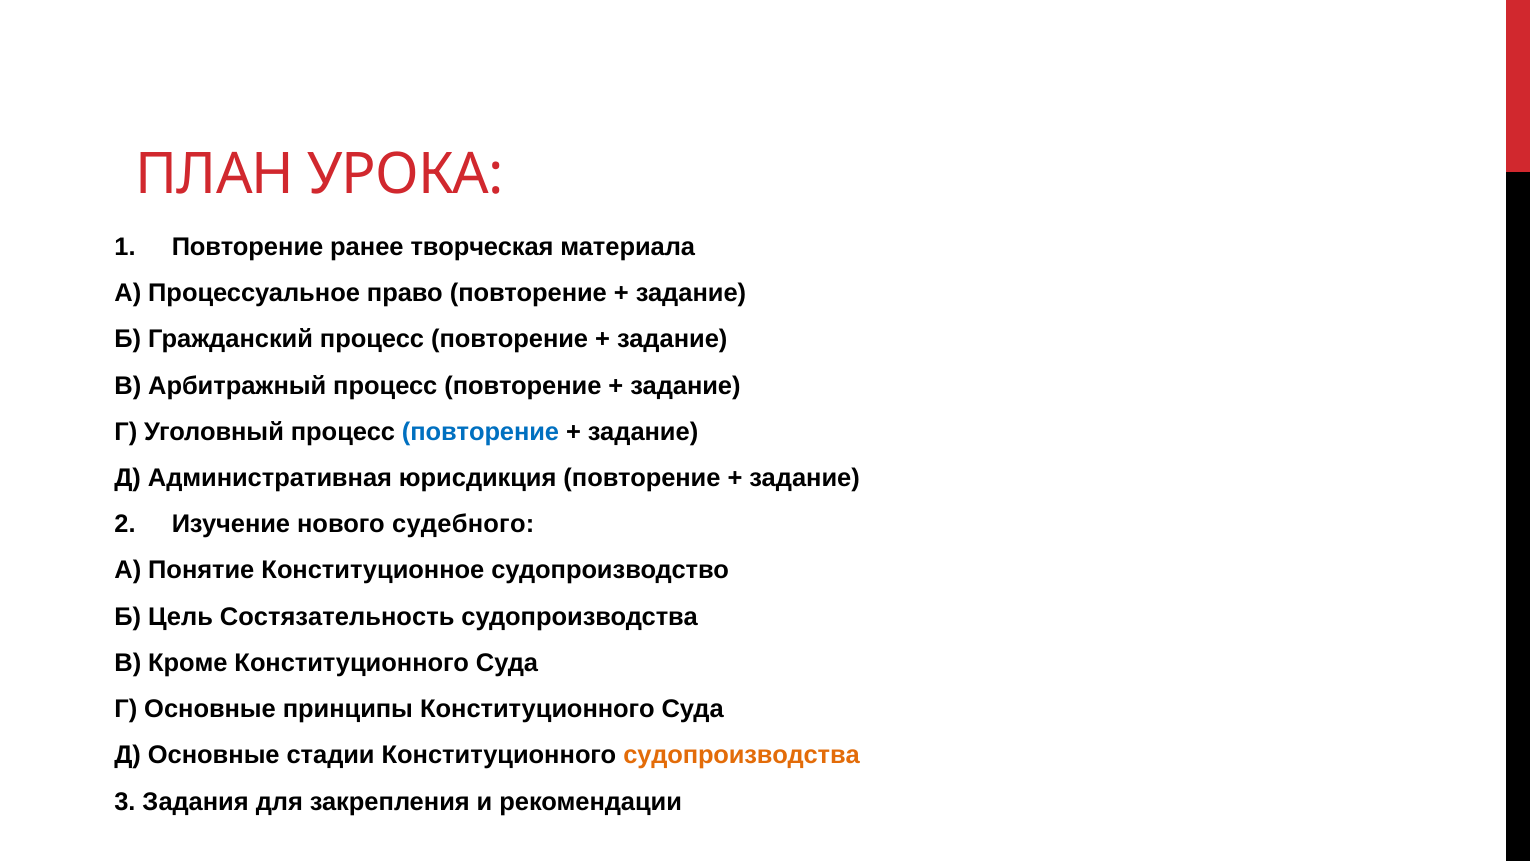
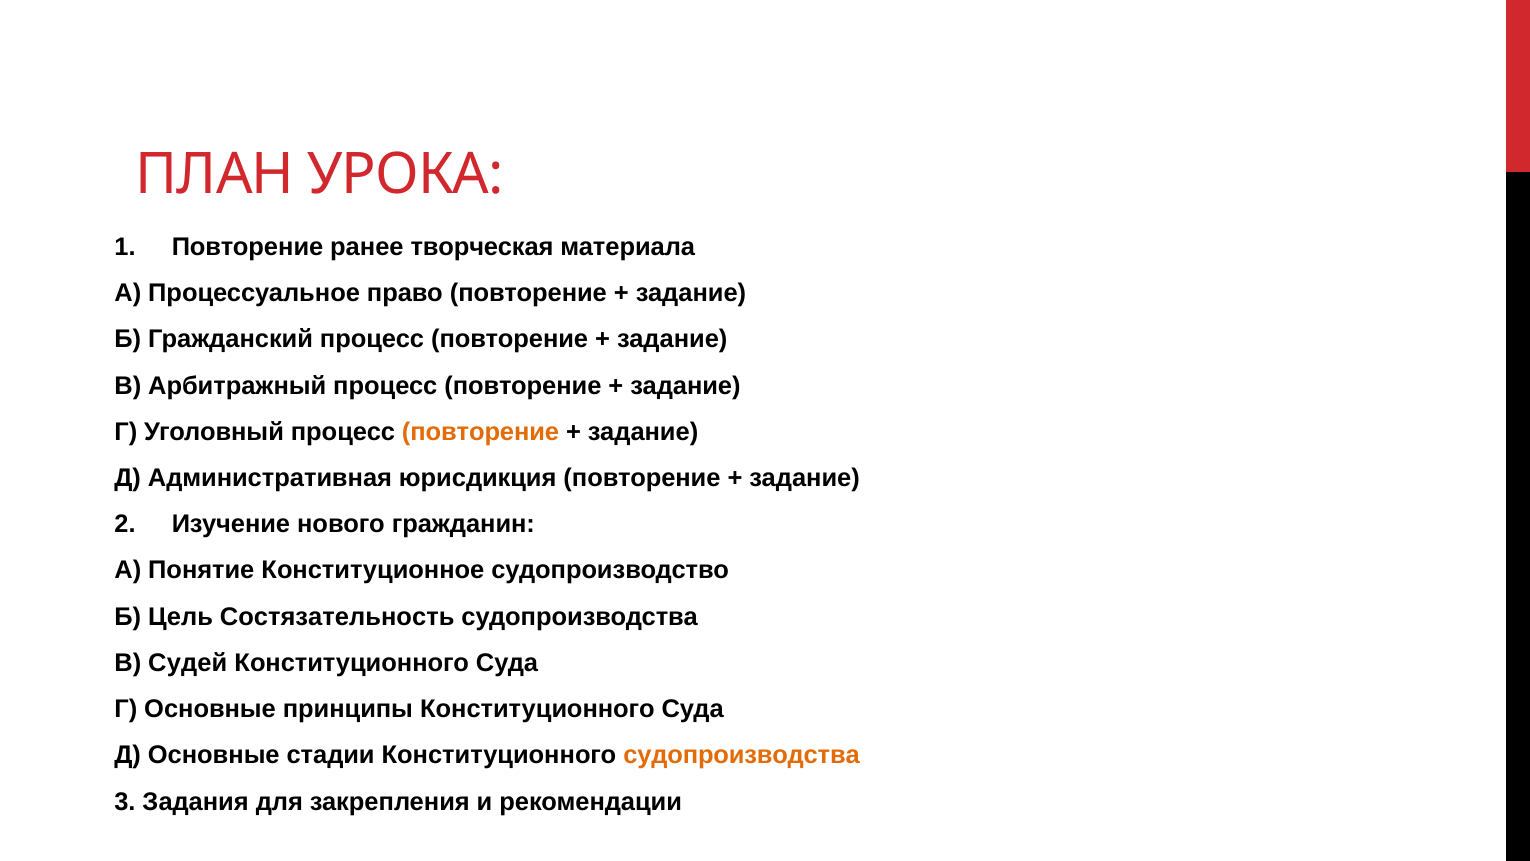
повторение colour: blue -> orange (481, 432)
судебного: судебного -> гражданин (463, 524)
Кроме: Кроме -> Судей (188, 663)
